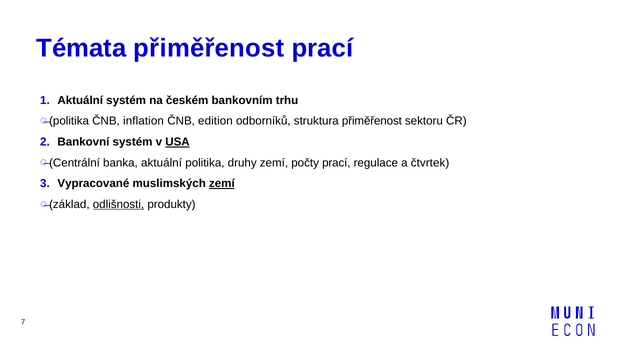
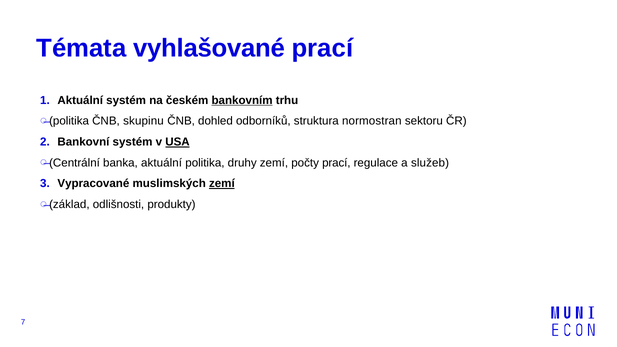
Témata přiměřenost: přiměřenost -> vyhlašované (209, 49)
bankovním underline: none -> present (242, 100)
inflation: inflation -> skupinu (143, 121)
edition: edition -> dohled (215, 121)
struktura přiměřenost: přiměřenost -> normostran (372, 121)
čtvrtek: čtvrtek -> služeb (430, 163)
odlišnosti underline: present -> none (118, 204)
